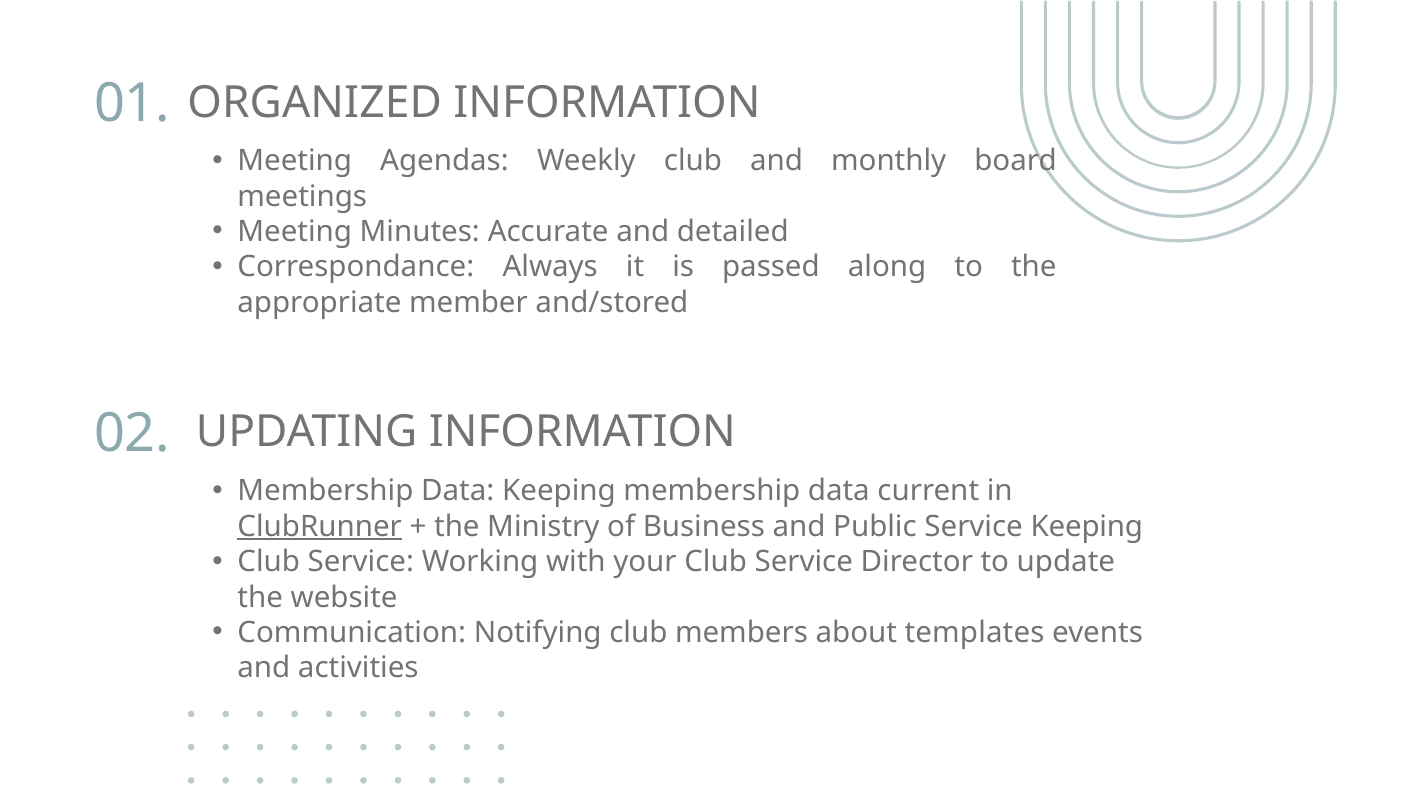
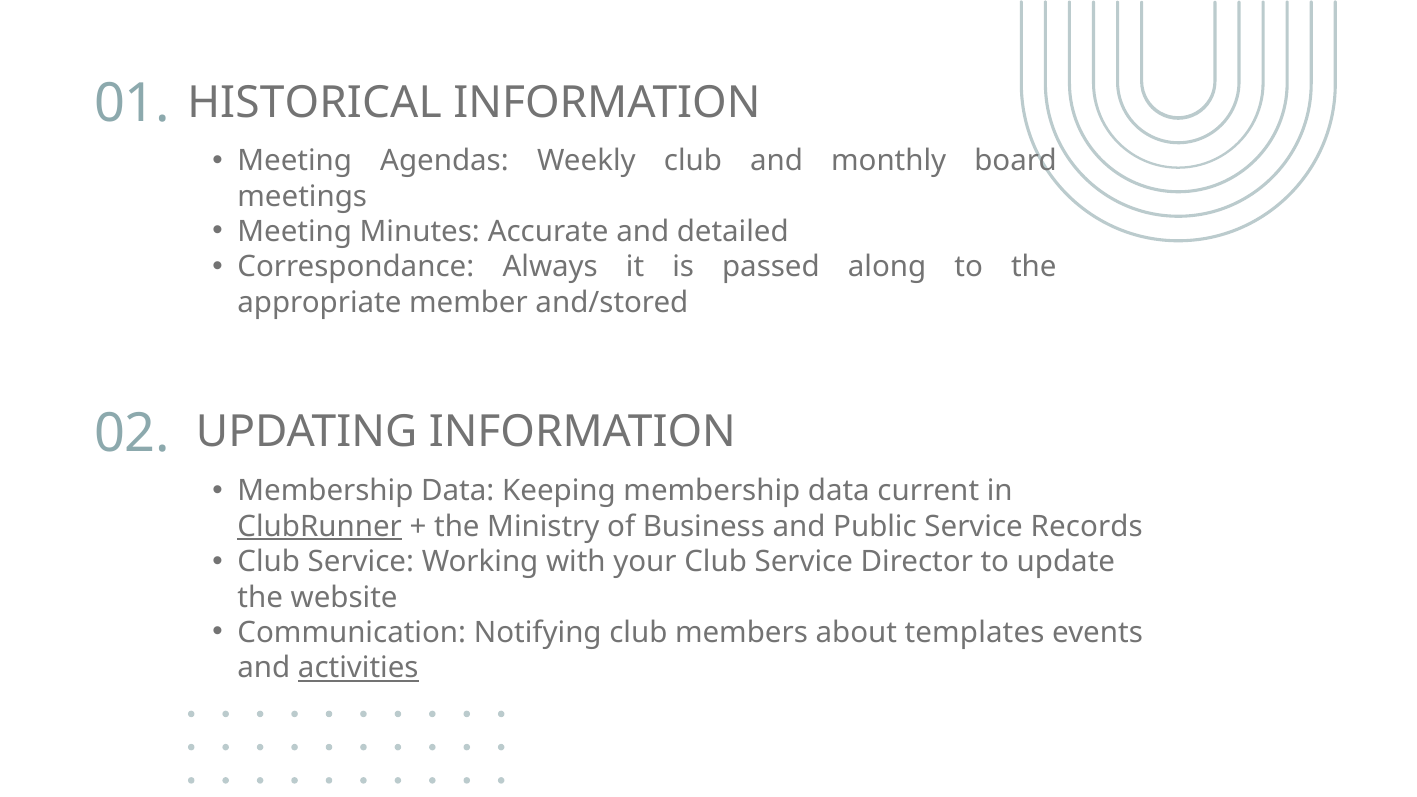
ORGANIZED: ORGANIZED -> HISTORICAL (315, 102)
Service Keeping: Keeping -> Records (1087, 527)
activities underline: none -> present (358, 668)
